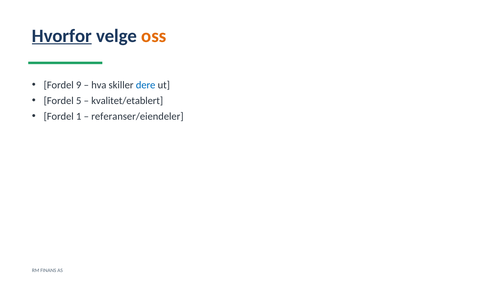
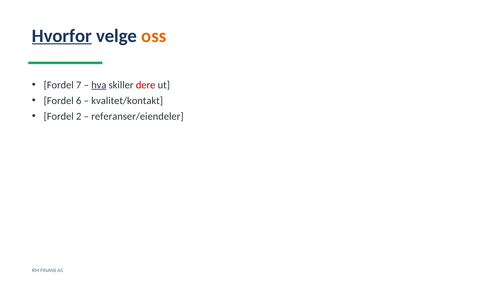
9: 9 -> 7 (79, 85)
hva underline: none -> present (99, 85)
dere colour: blue -> red (146, 85)
5: 5 -> 6 (79, 101)
kvalitet/etablert: kvalitet/etablert -> kvalitet/kontakt (127, 101)
1: 1 -> 2 (79, 116)
